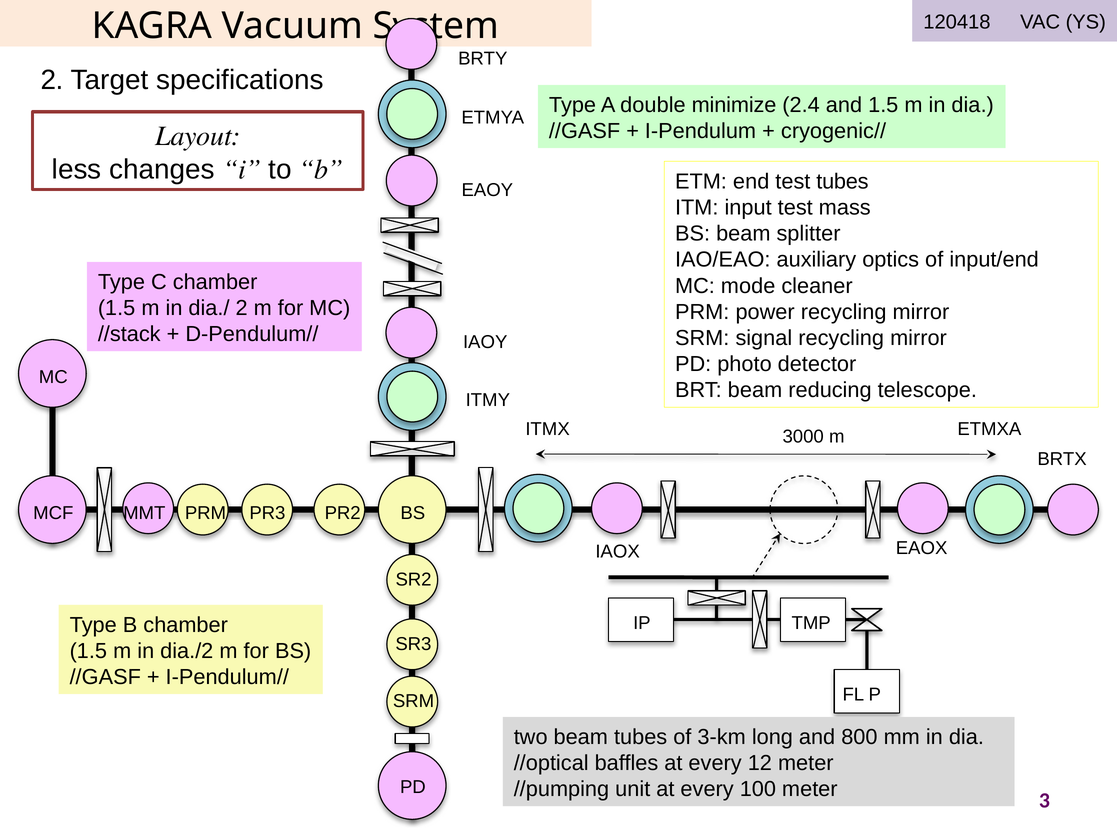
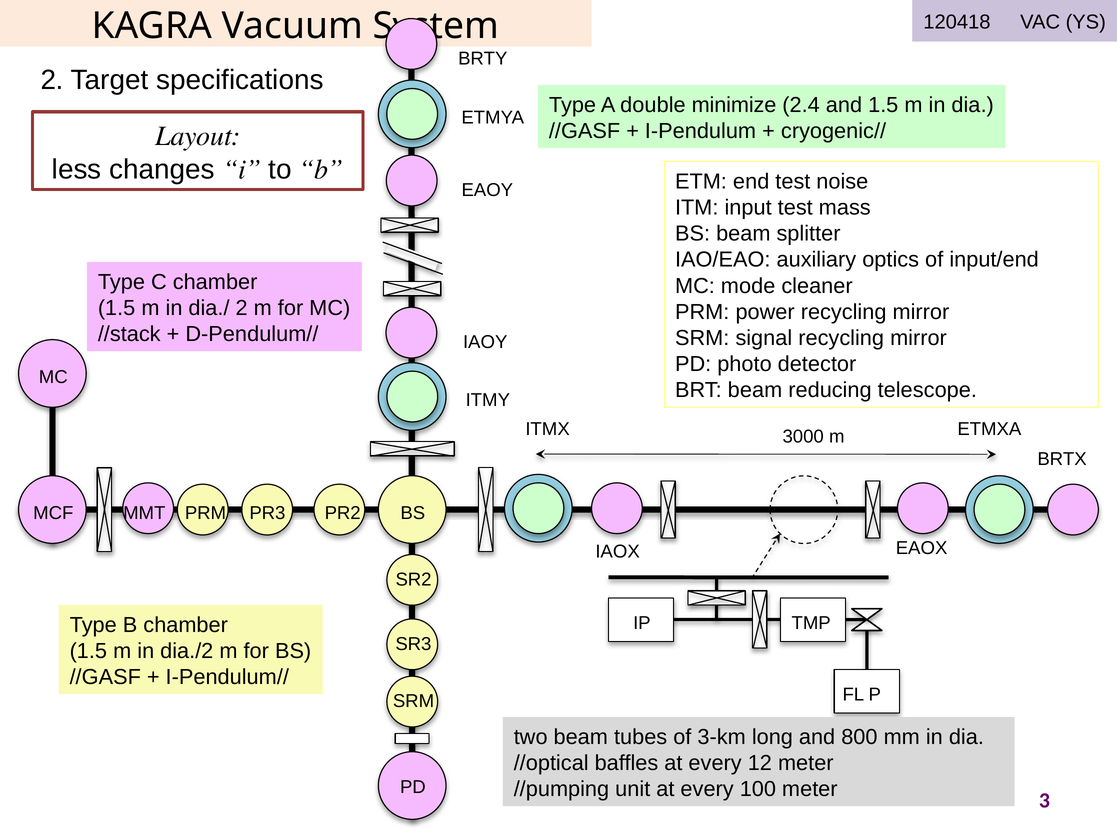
test tubes: tubes -> noise (842, 181)
